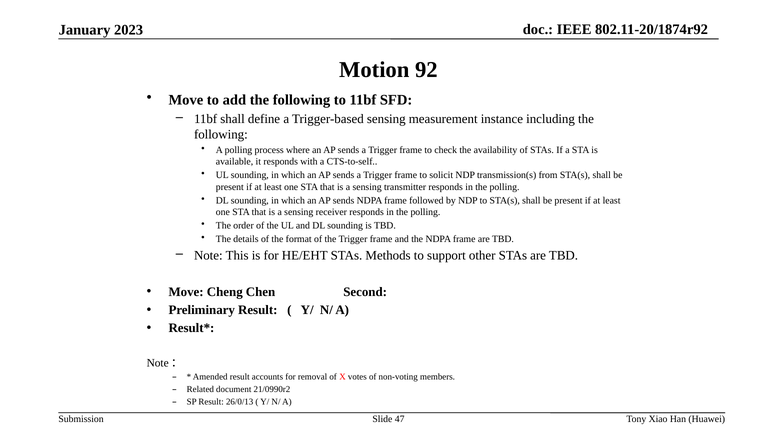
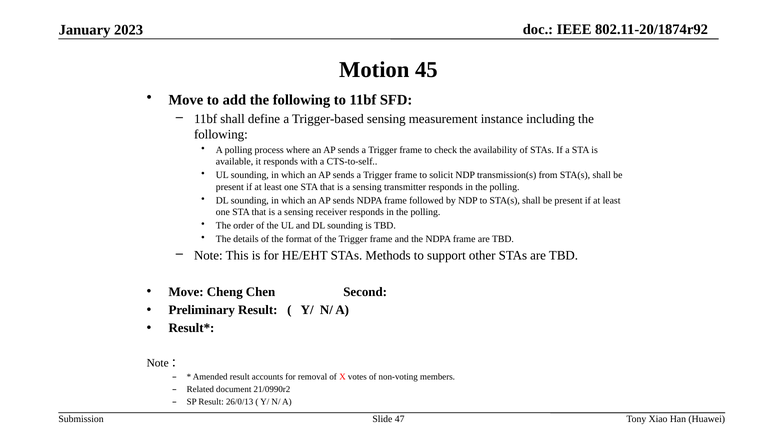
92: 92 -> 45 (426, 70)
